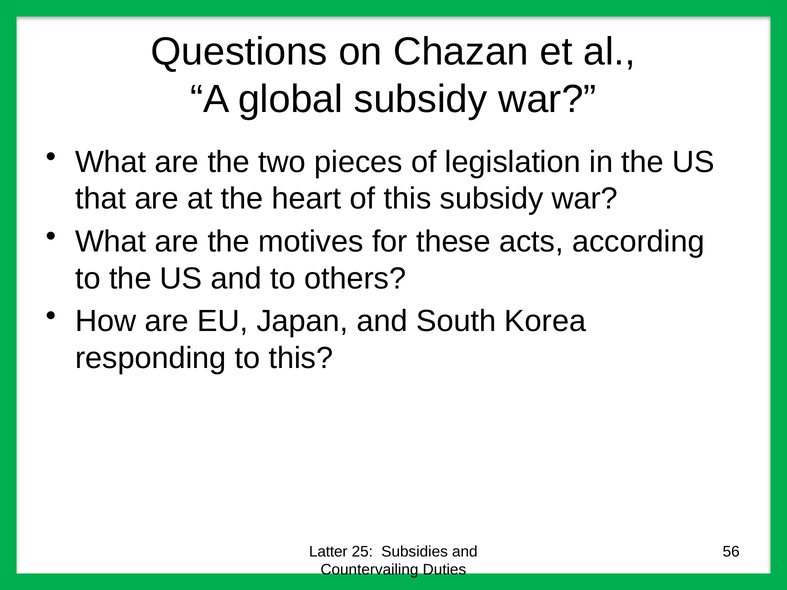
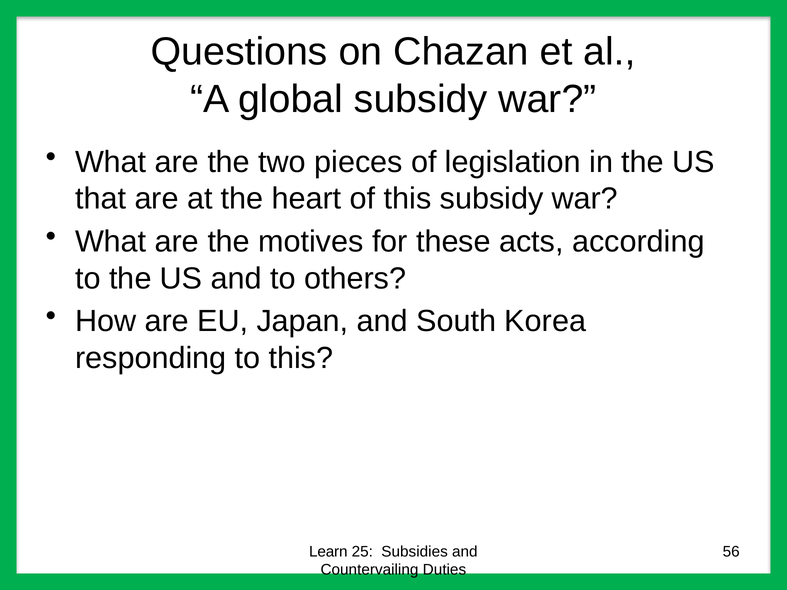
Latter: Latter -> Learn (328, 552)
